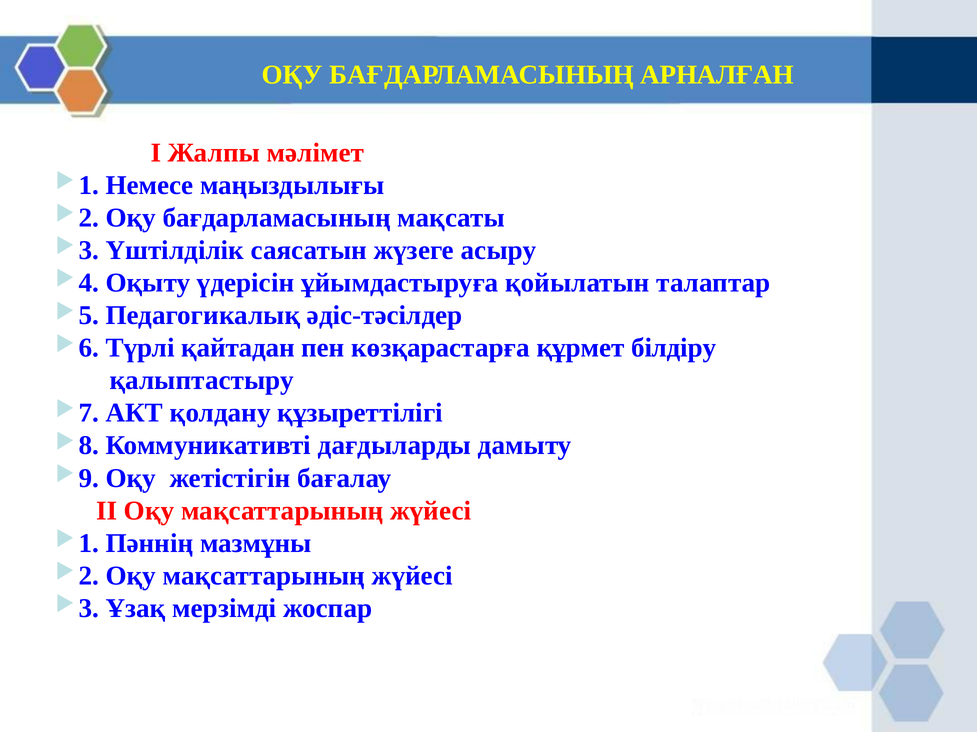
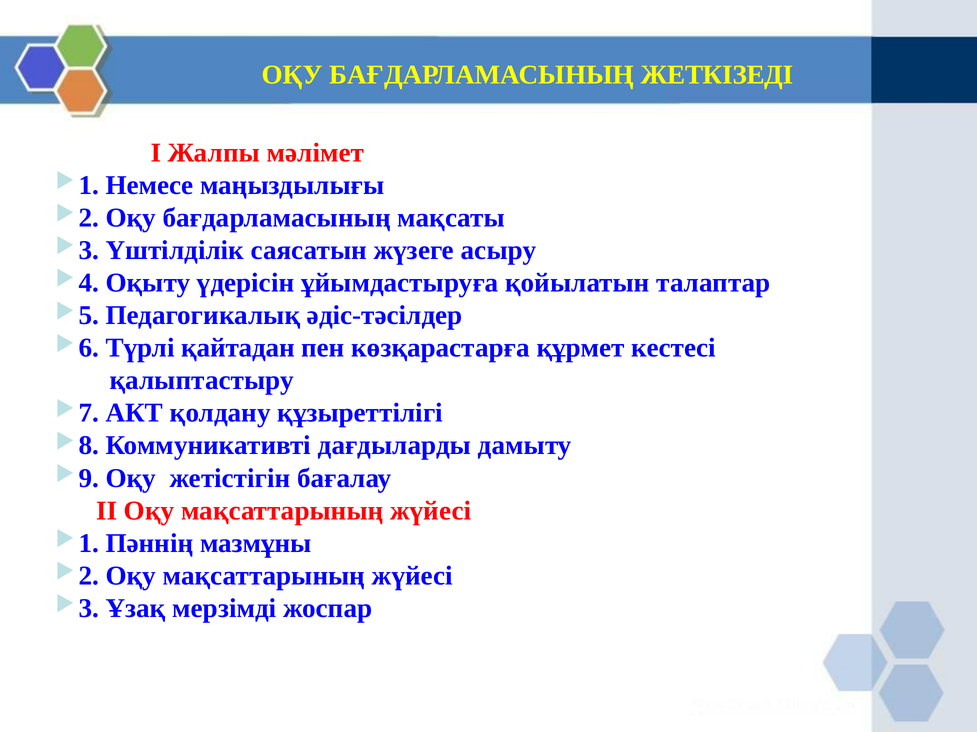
АРНАЛҒАН: АРНАЛҒАН -> ЖЕТКІЗЕДІ (717, 75)
білдіру: білдіру -> кестесі (674, 348)
